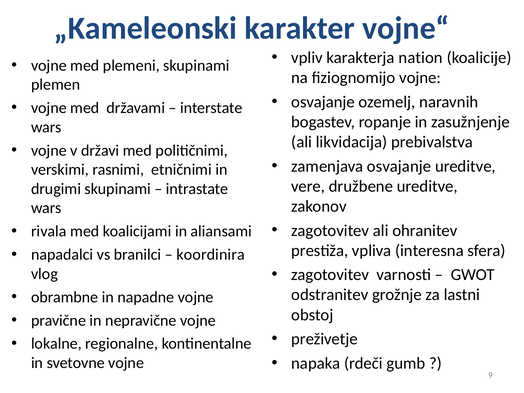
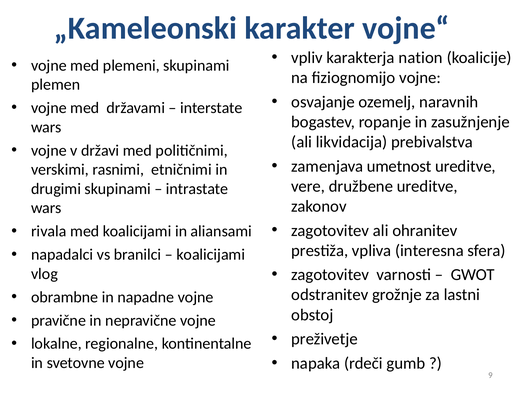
zamenjava osvajanje: osvajanje -> umetnost (399, 166)
koordinira: koordinira -> koalicijami (211, 255)
